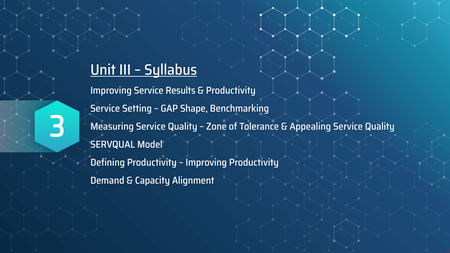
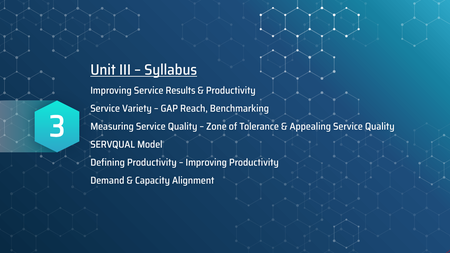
Setting: Setting -> Variety (137, 109)
Shape: Shape -> Reach (194, 109)
